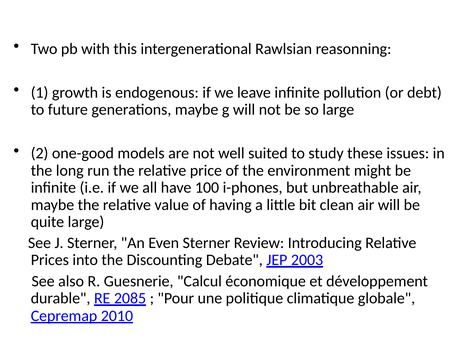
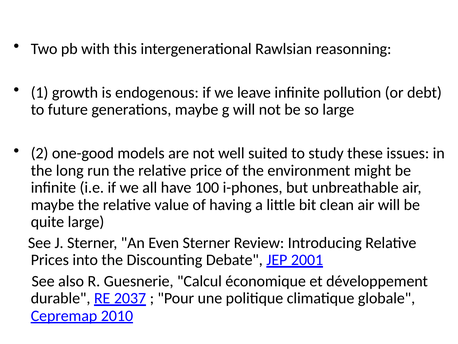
2003: 2003 -> 2001 (307, 260)
2085: 2085 -> 2037 (130, 298)
